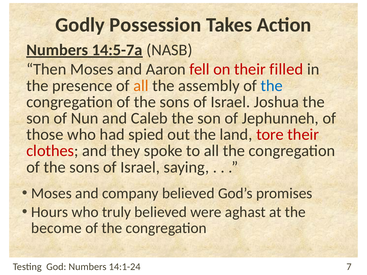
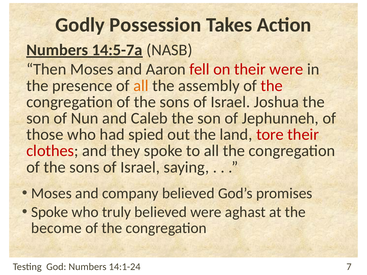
their filled: filled -> were (286, 69)
the colour: blue -> red (272, 86)
Hours: Hours -> Spoke (50, 212)
